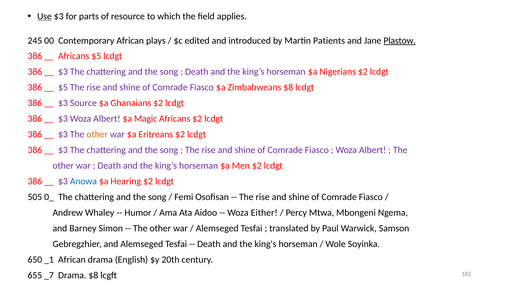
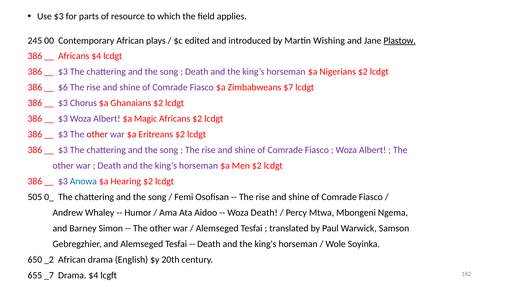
Use underline: present -> none (44, 16)
Patients: Patients -> Wishing (329, 40)
Africans $5: $5 -> $4 (96, 56)
$5: $5 -> $6 (63, 87)
Zimbabweans $8: $8 -> $7 (288, 87)
Source: Source -> Chorus (83, 103)
other colour: orange -> red (97, 134)
Woza Either: Either -> Death (264, 213)
_1: _1 -> _2 (49, 260)
Drama $8: $8 -> $4 (93, 275)
